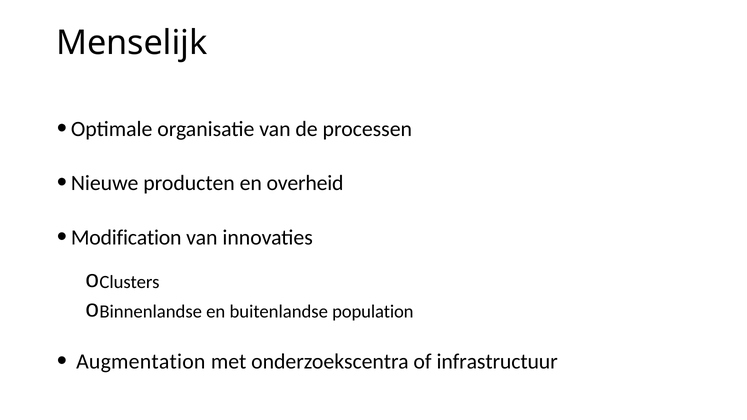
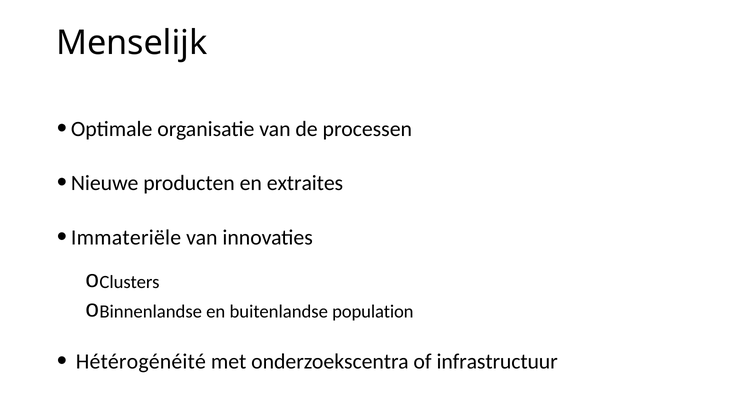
overheid: overheid -> extraites (305, 183)
Modification: Modification -> Immateriële (126, 237)
Augmentation: Augmentation -> Hétérogénéité (141, 362)
